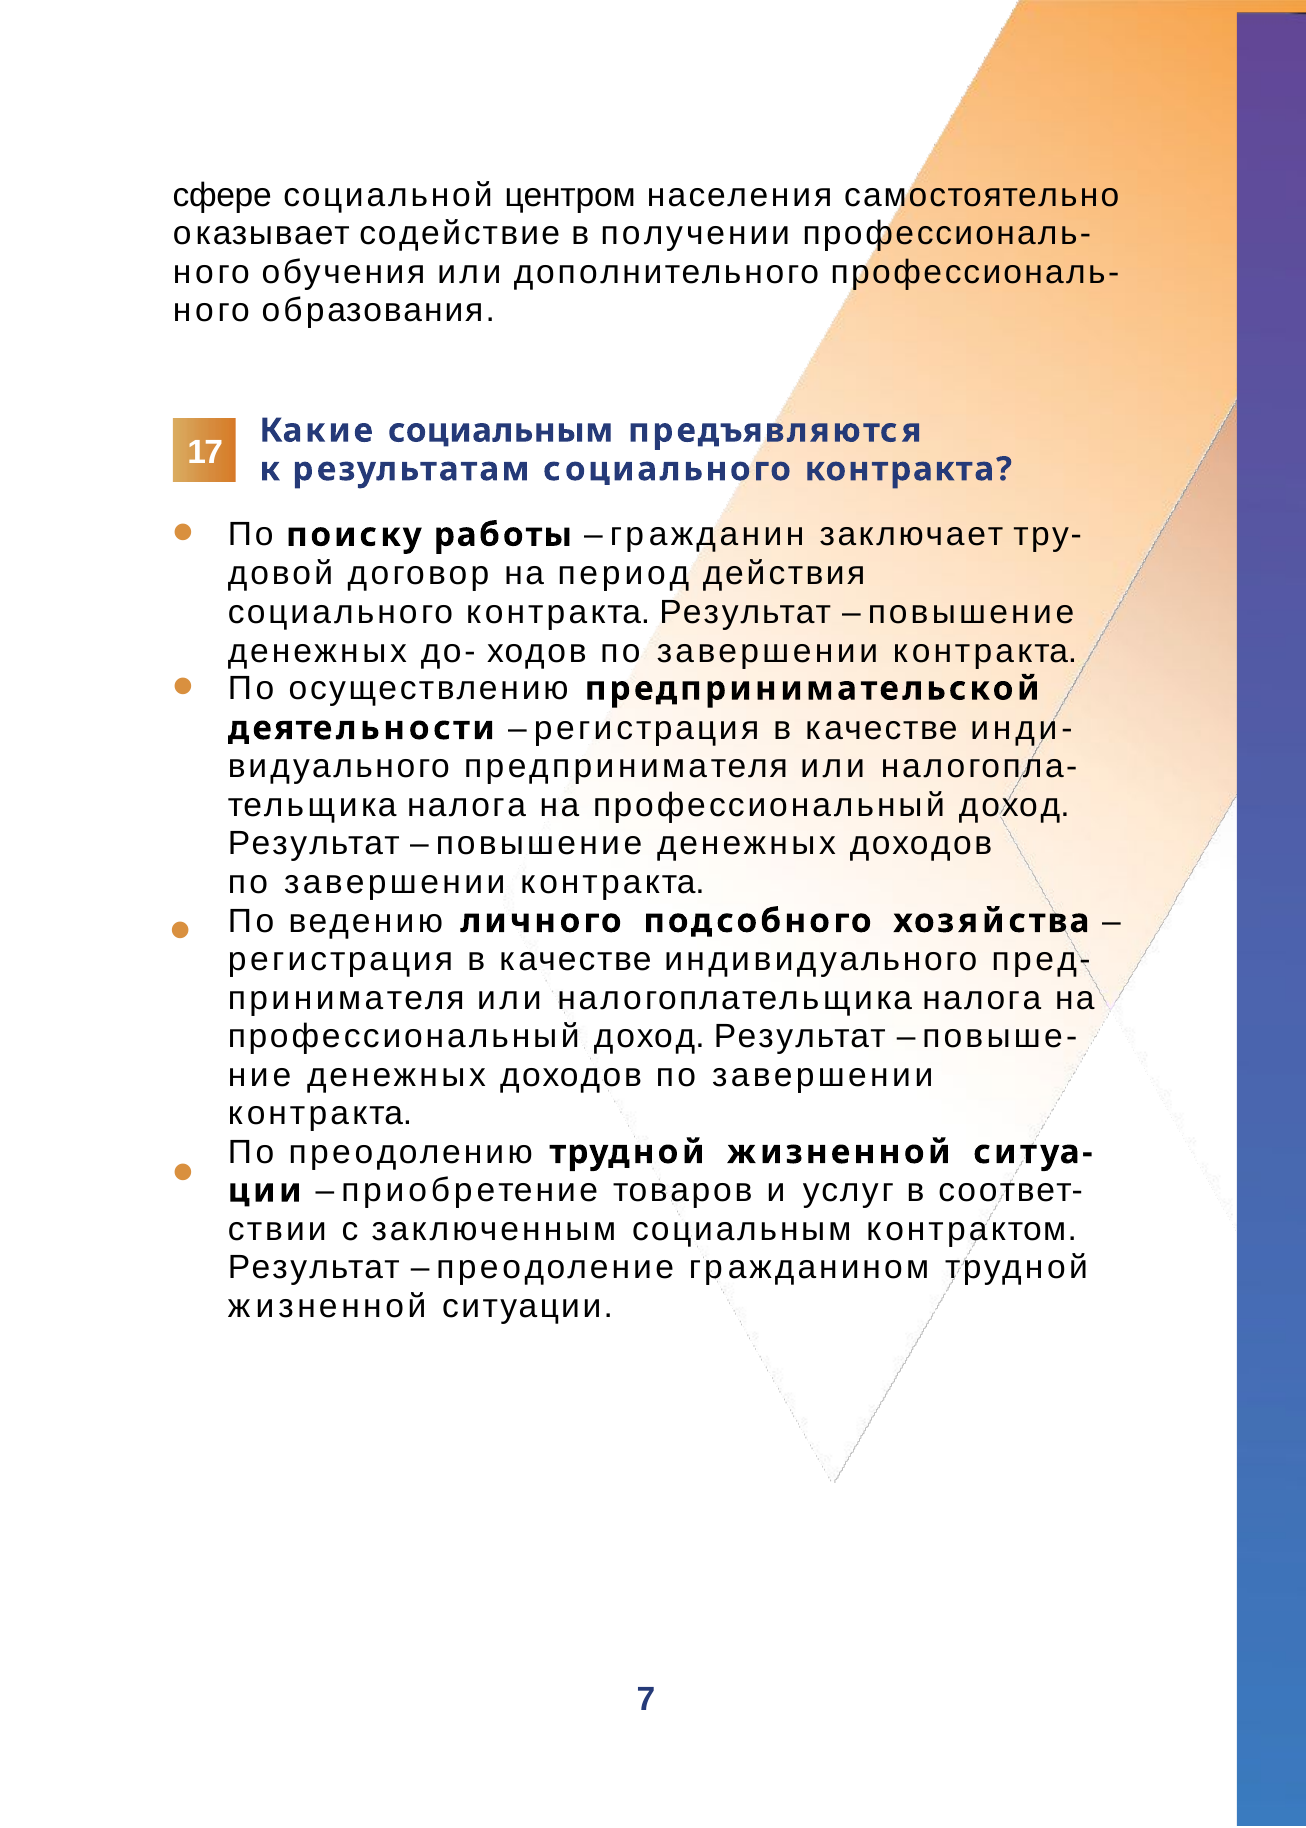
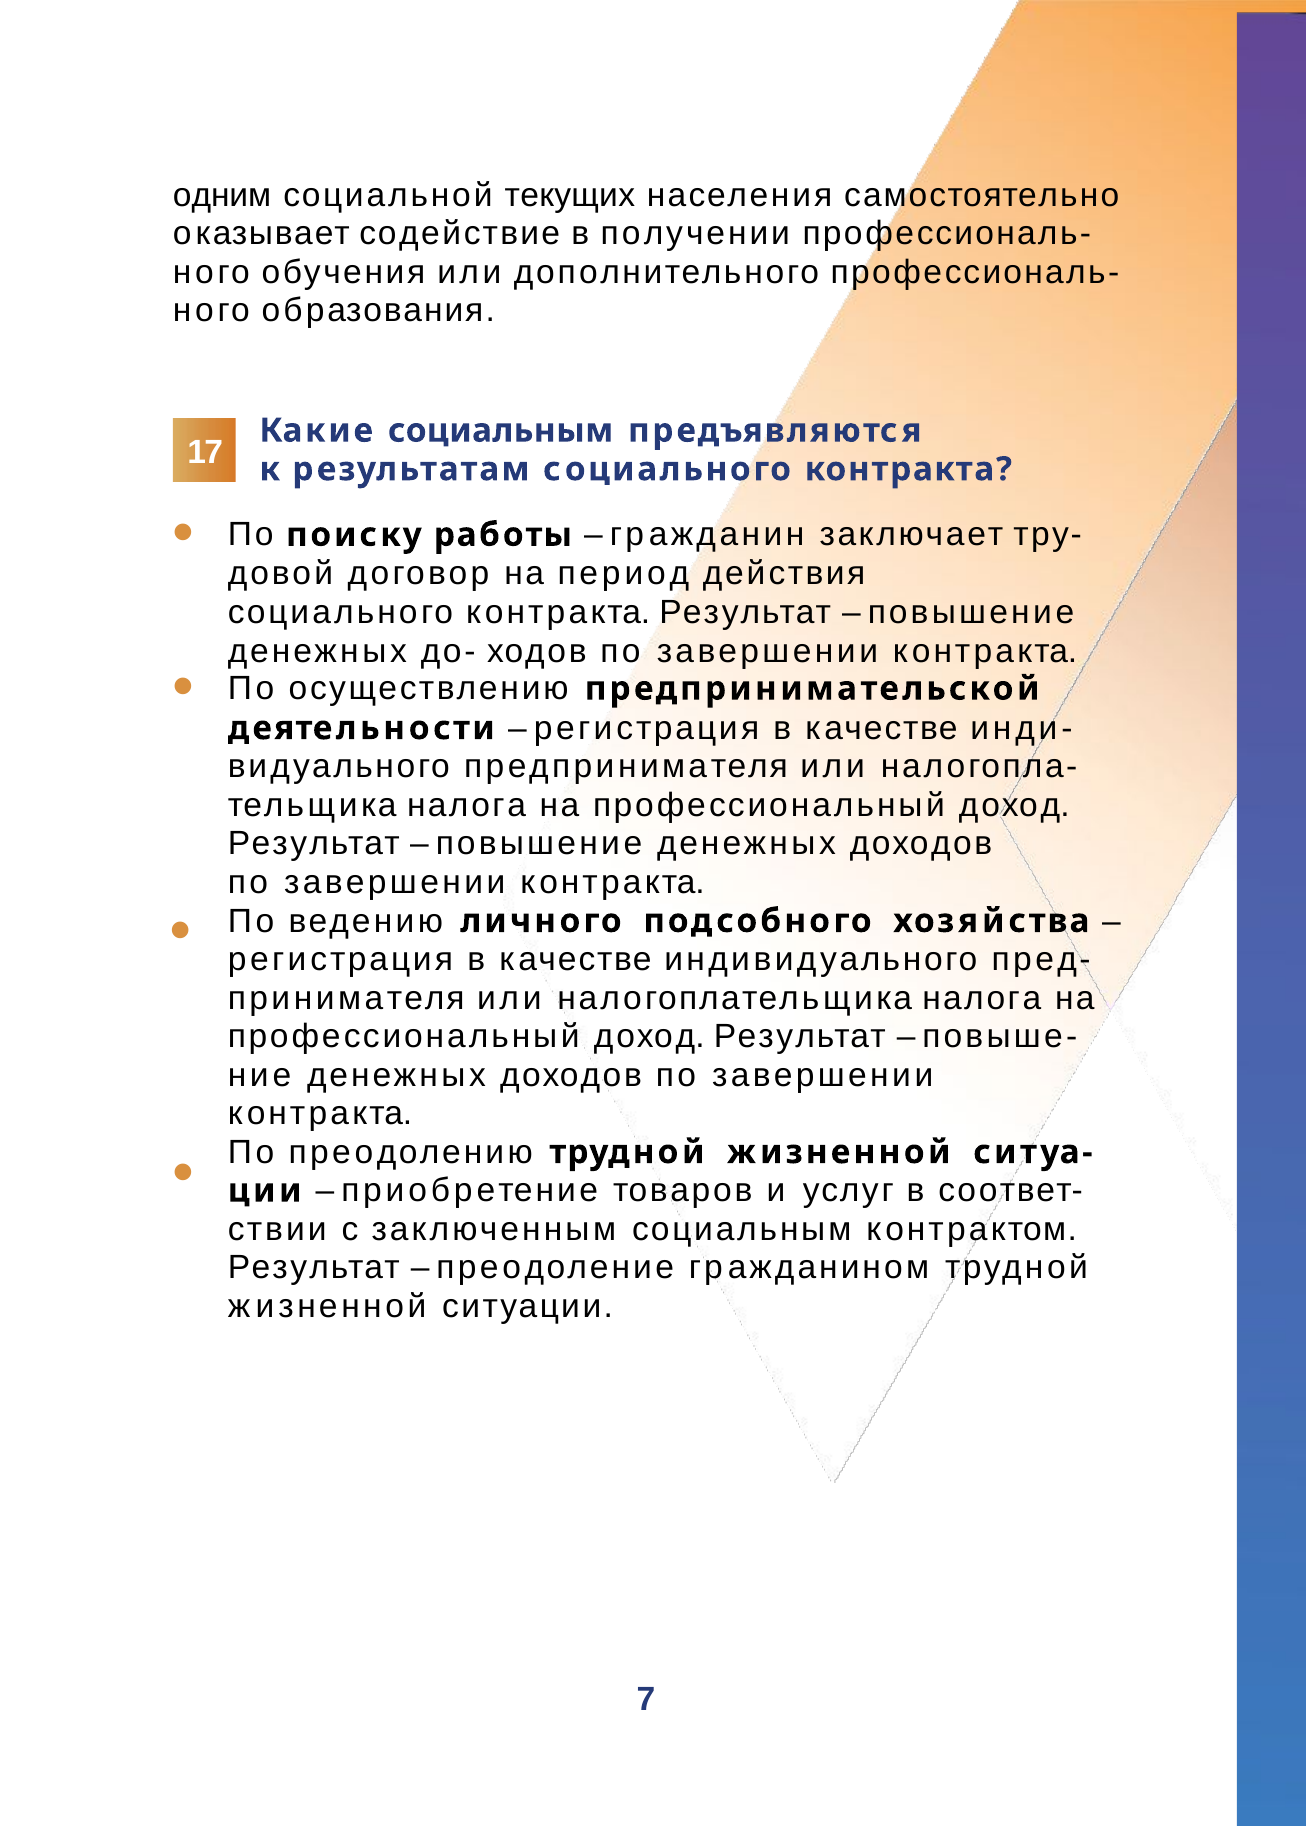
сфере: сфере -> одним (222, 195)
центром: центром -> текущих (570, 195)
